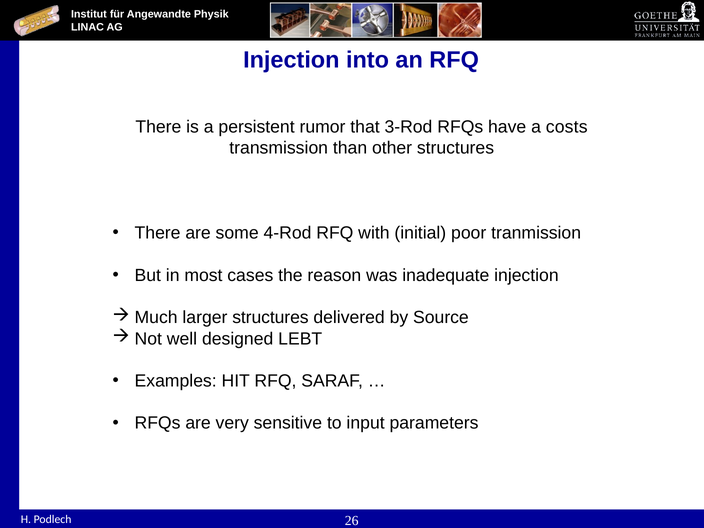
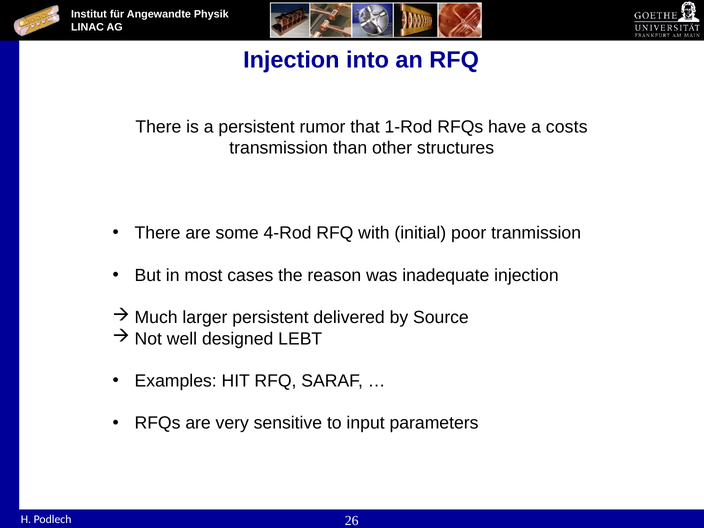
3-Rod: 3-Rod -> 1-Rod (408, 127)
larger structures: structures -> persistent (270, 318)
